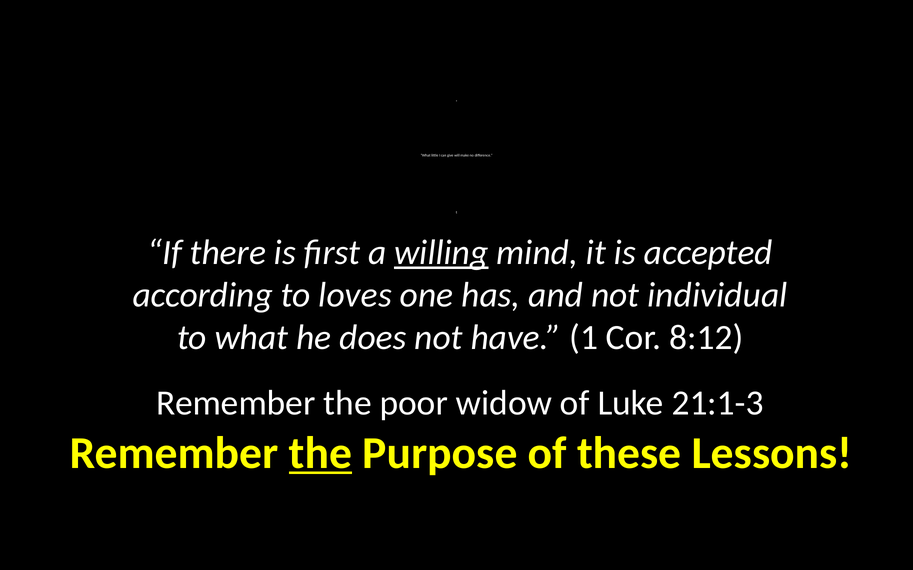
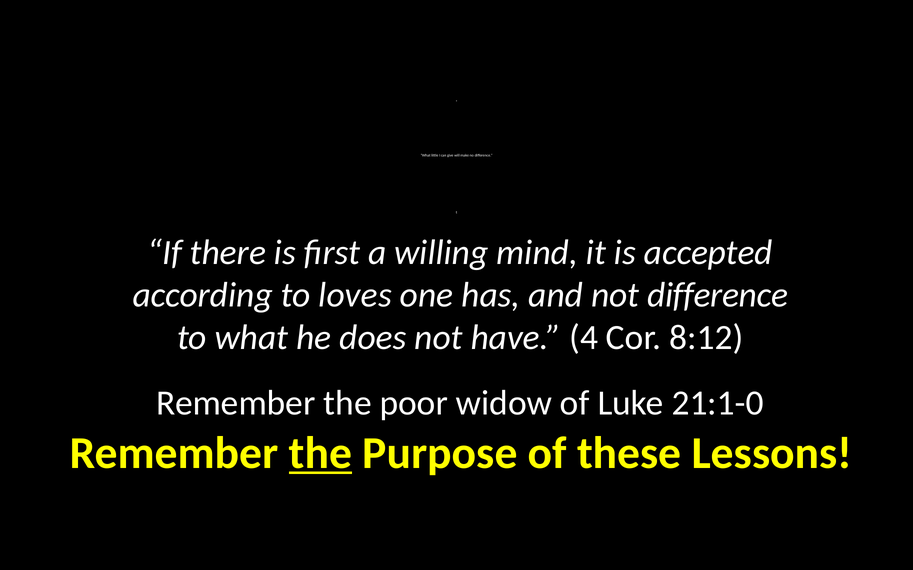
willing underline: present -> none (441, 253)
not individual: individual -> difference (718, 295)
1: 1 -> 4 (584, 338)
21:1-3: 21:1-3 -> 21:1-0 (718, 404)
